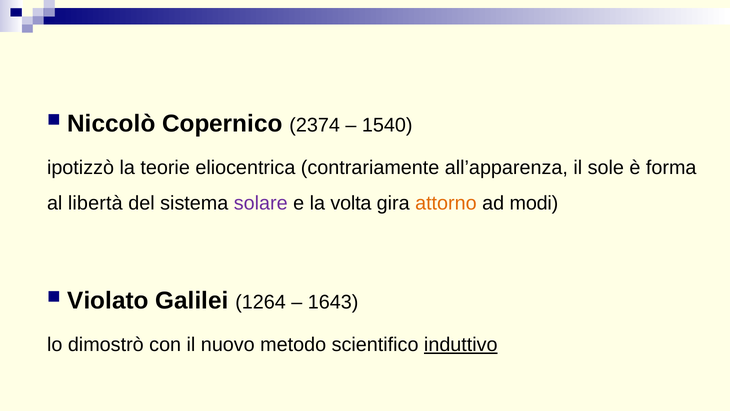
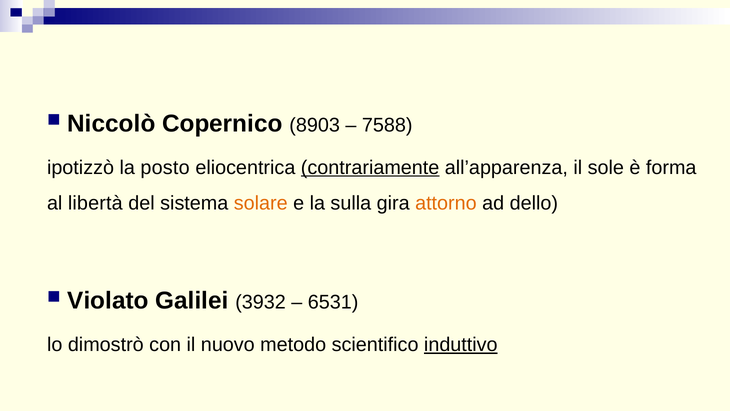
2374: 2374 -> 8903 (315, 125)
1540: 1540 -> 7588 (387, 125)
teorie: teorie -> posto (165, 167)
contrariamente underline: none -> present (370, 167)
solare colour: purple -> orange (261, 203)
volta: volta -> sulla (351, 203)
modi: modi -> dello (534, 203)
1264: 1264 -> 3932 (261, 302)
1643: 1643 -> 6531 (333, 302)
